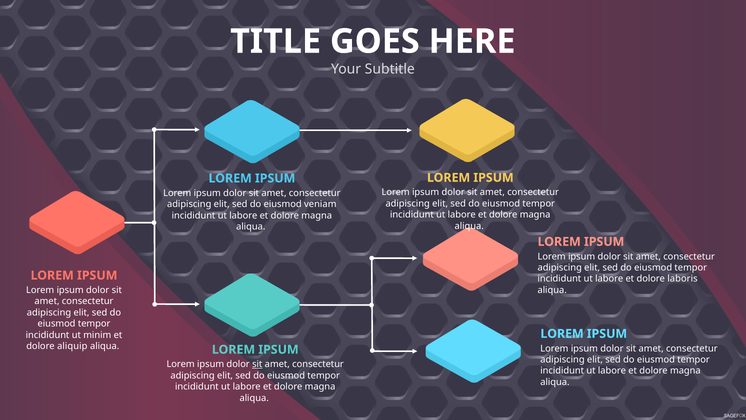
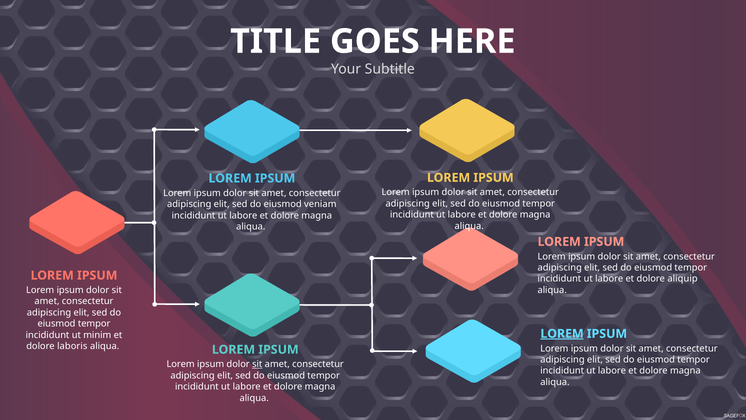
laboris: laboris -> aliquip (683, 279)
LOREM underline: none -> present (562, 333)
aliquip: aliquip -> laboris (72, 346)
